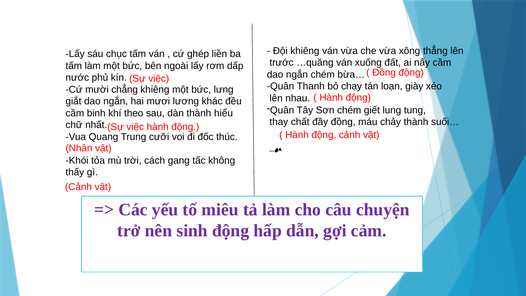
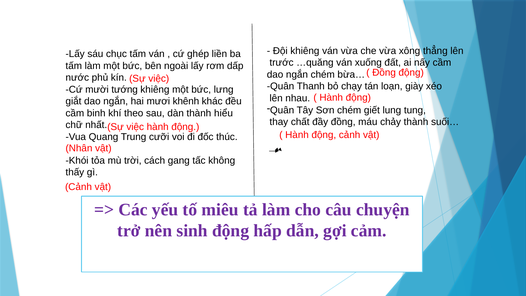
chẳng: chẳng -> tướng (125, 89)
lương: lương -> khênh (186, 101)
